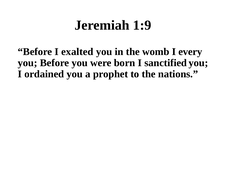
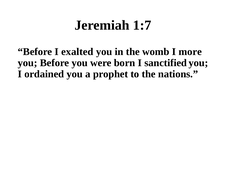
1:9: 1:9 -> 1:7 (142, 25)
every: every -> more (190, 52)
